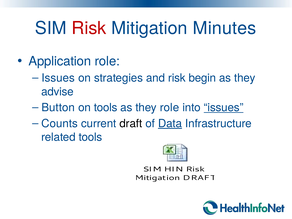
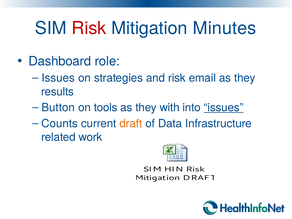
Application: Application -> Dashboard (60, 61)
begin: begin -> email (202, 78)
advise: advise -> results (57, 92)
they role: role -> with (170, 108)
draft colour: black -> orange (131, 123)
Data underline: present -> none (170, 123)
related tools: tools -> work (90, 137)
